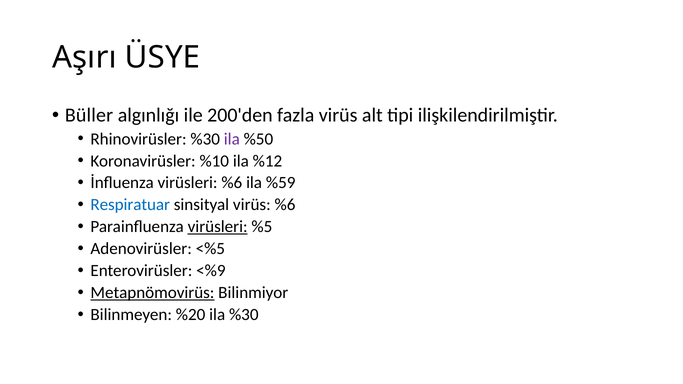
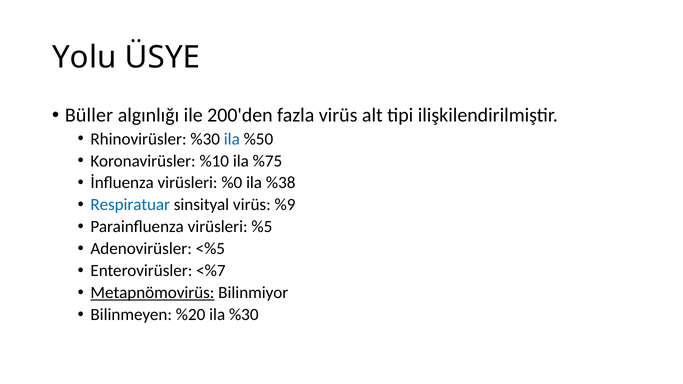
Aşırı: Aşırı -> Yolu (84, 57)
ila colour: purple -> blue (232, 139)
%12: %12 -> %75 (267, 161)
virüsleri %6: %6 -> %0 (232, 183)
%59: %59 -> %38 (281, 183)
virüs %6: %6 -> %9 (285, 205)
virüsleri underline: present -> none (218, 227)
<%9: <%9 -> <%7 (211, 271)
